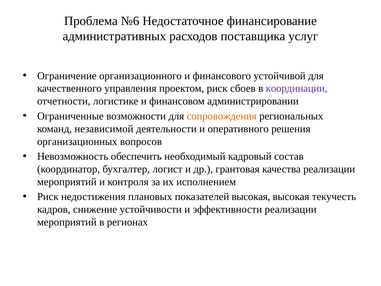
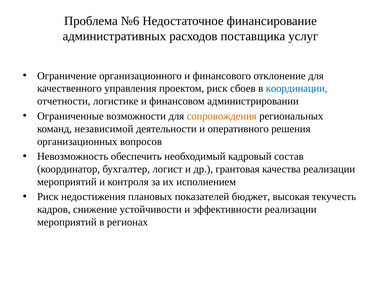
устойчивой: устойчивой -> отклонение (280, 76)
координации colour: purple -> blue (297, 88)
показателей высокая: высокая -> бюджет (251, 197)
